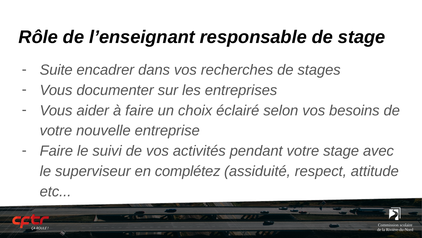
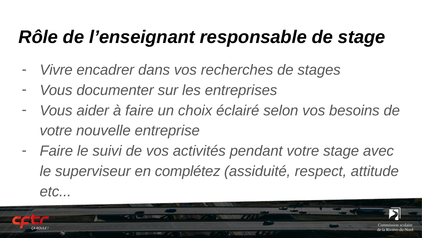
Suite: Suite -> Vivre (56, 70)
